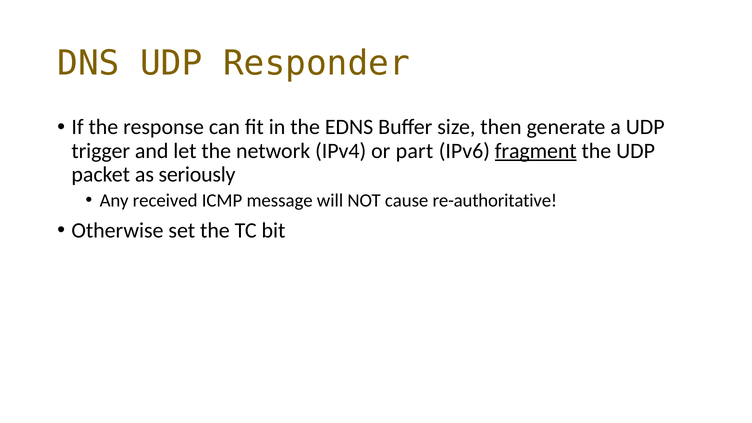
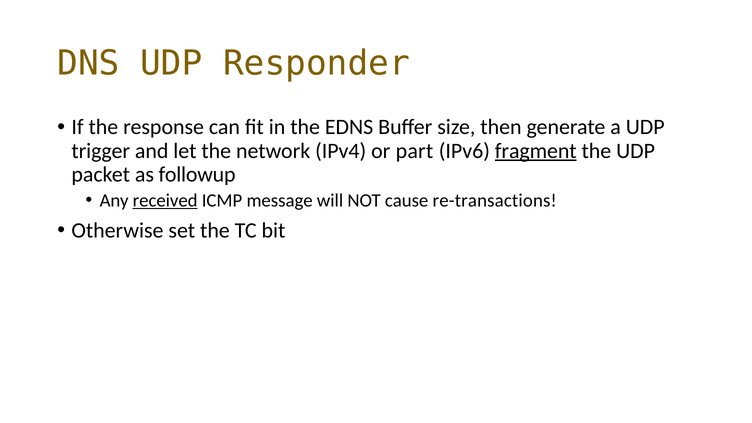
seriously: seriously -> followup (197, 175)
received underline: none -> present (165, 200)
re-authoritative: re-authoritative -> re-transactions (495, 200)
